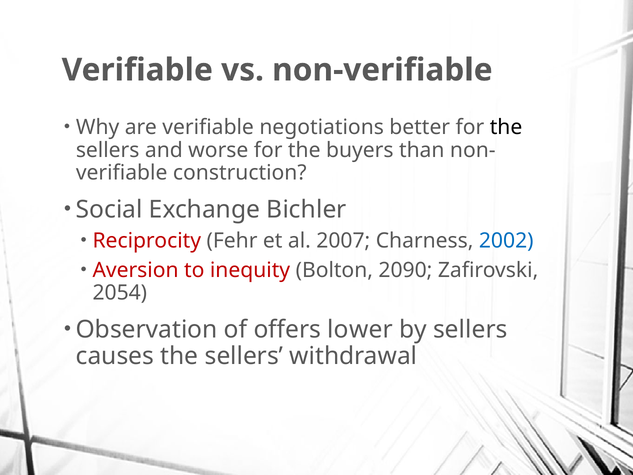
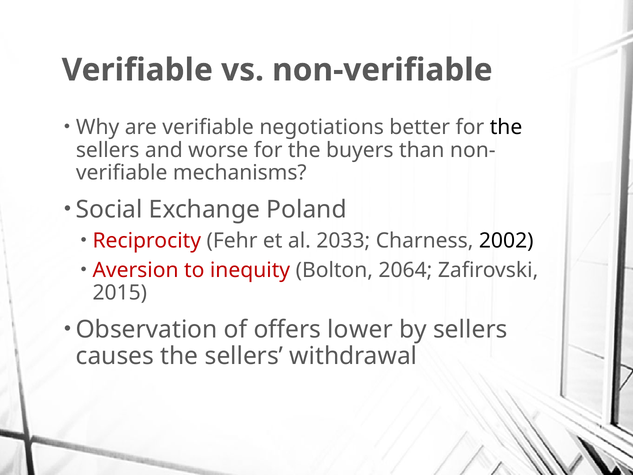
construction: construction -> mechanisms (240, 173)
Bichler: Bichler -> Poland (307, 209)
2007: 2007 -> 2033 (343, 241)
2002 colour: blue -> black (506, 241)
2090: 2090 -> 2064 (405, 270)
2054: 2054 -> 2015 (120, 293)
